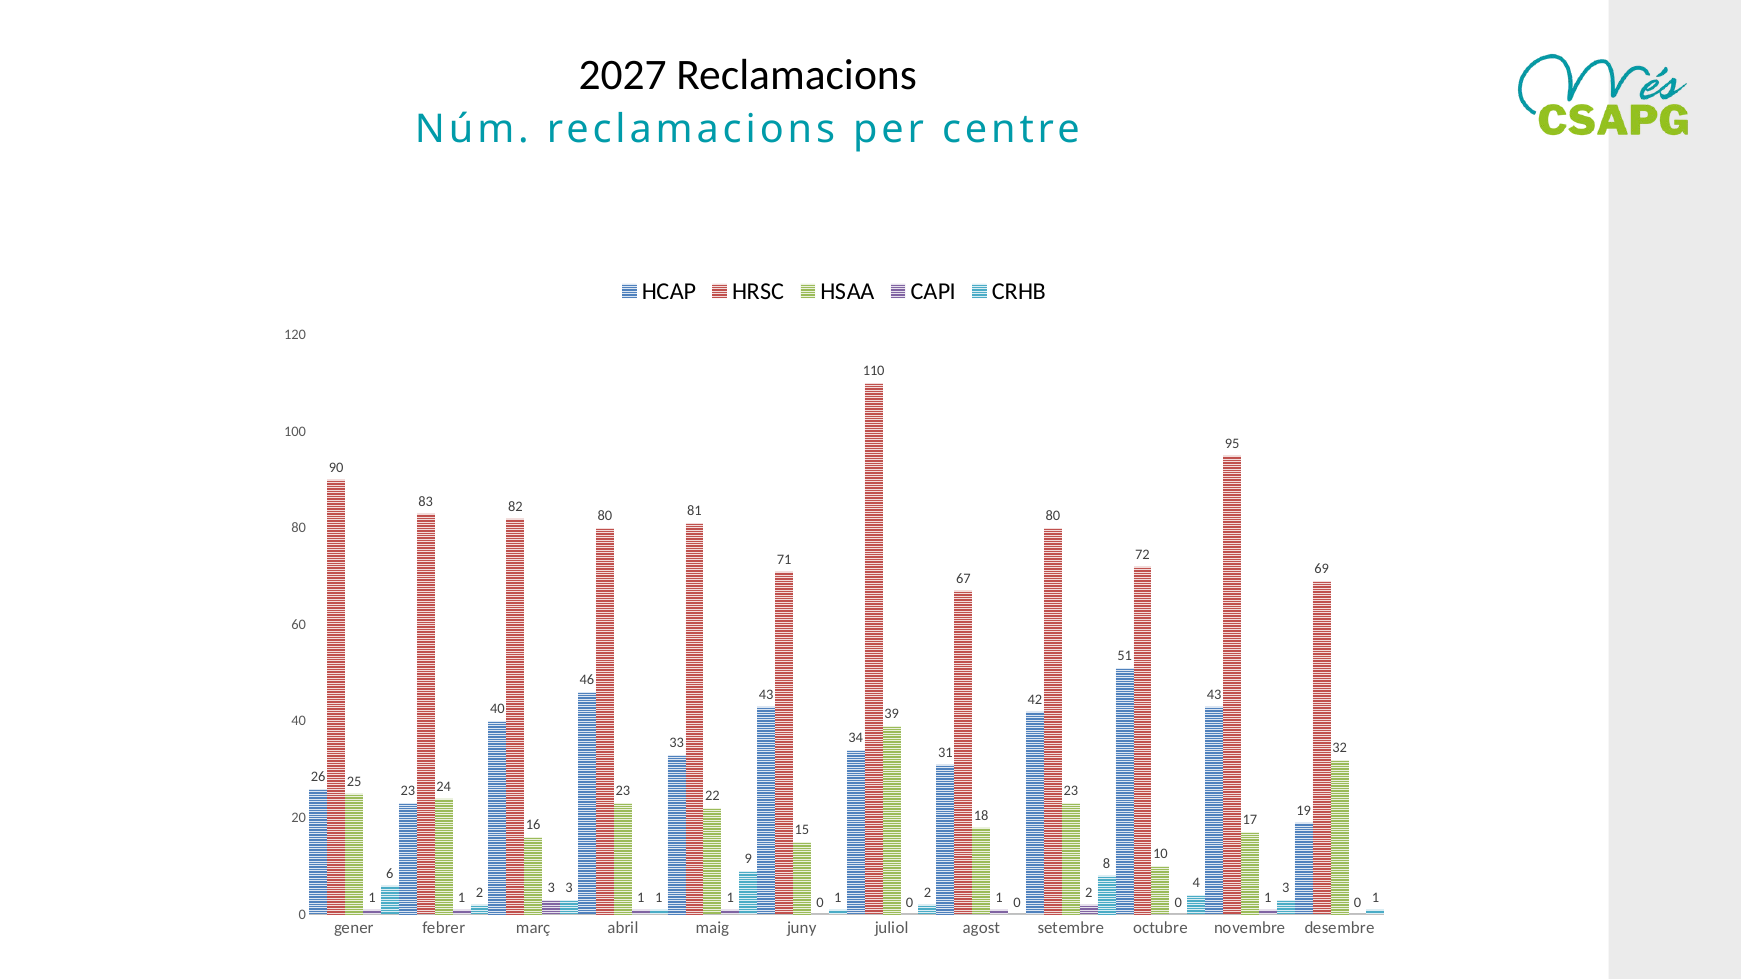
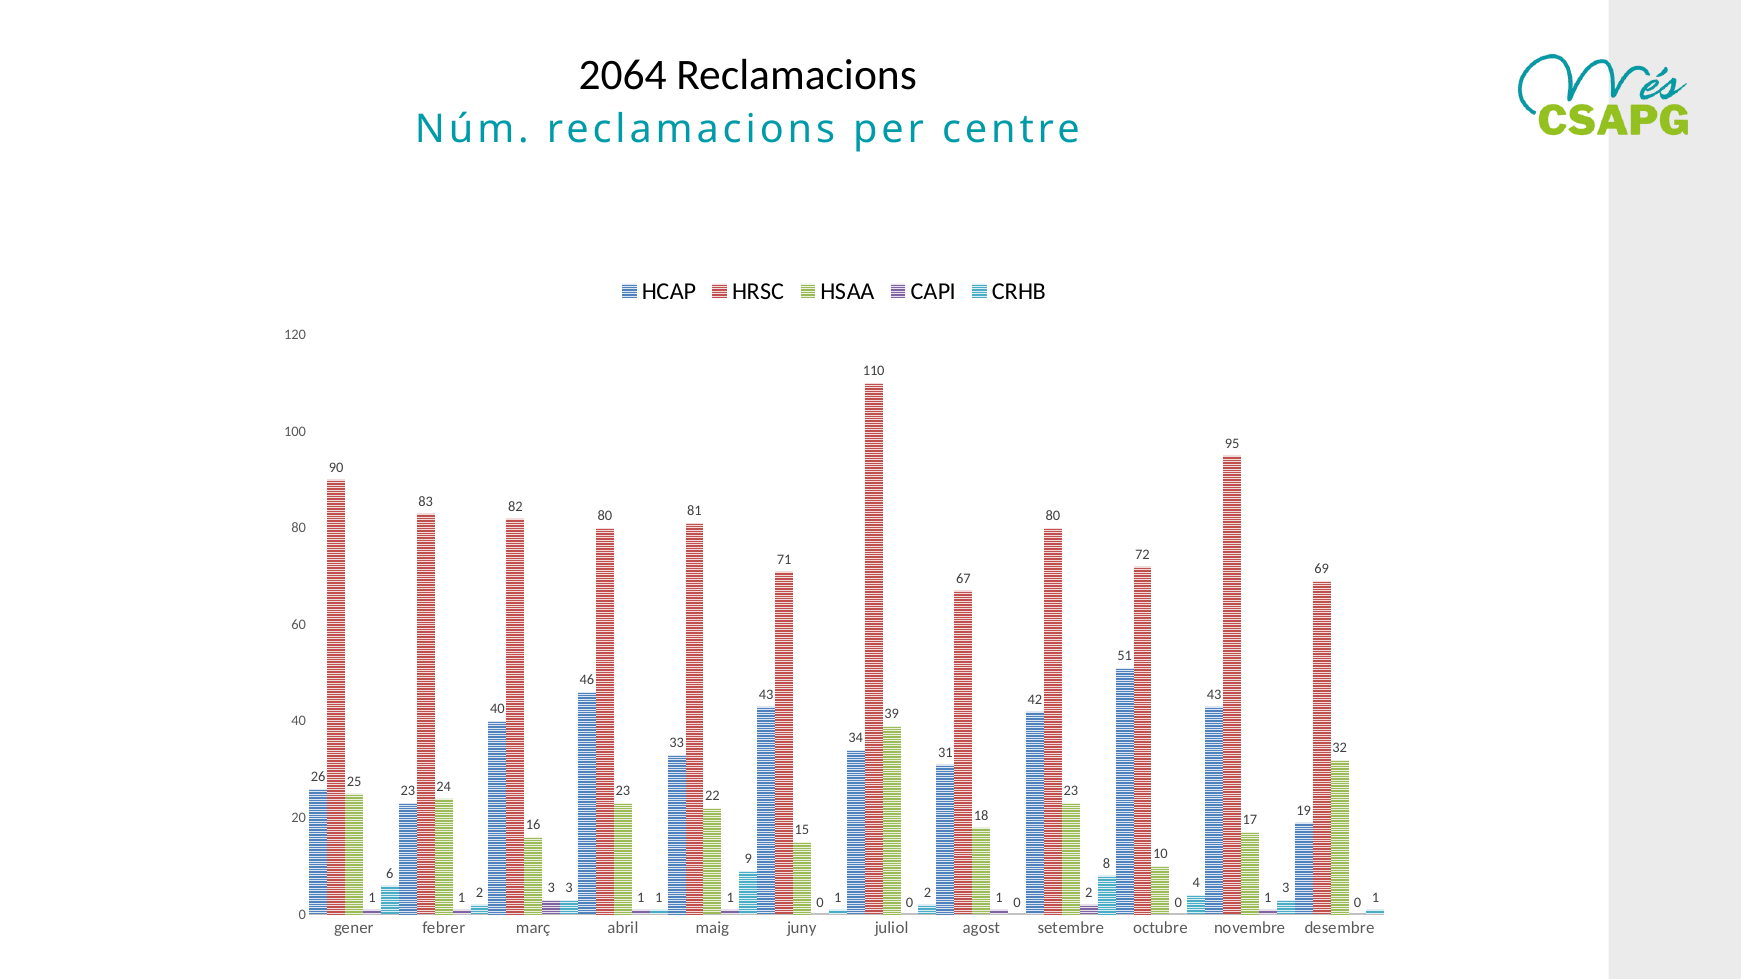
2027: 2027 -> 2064 (623, 76)
